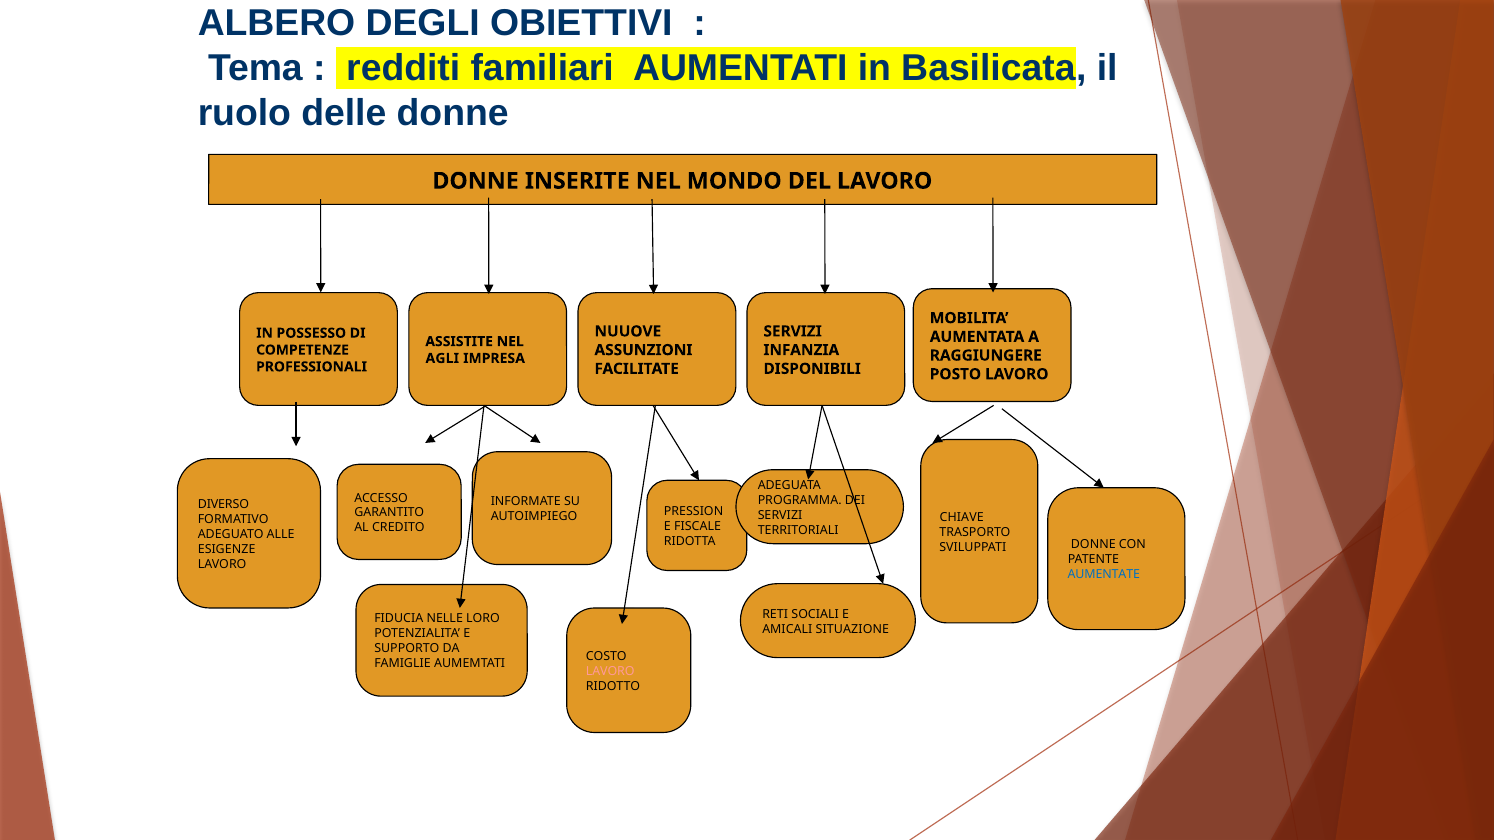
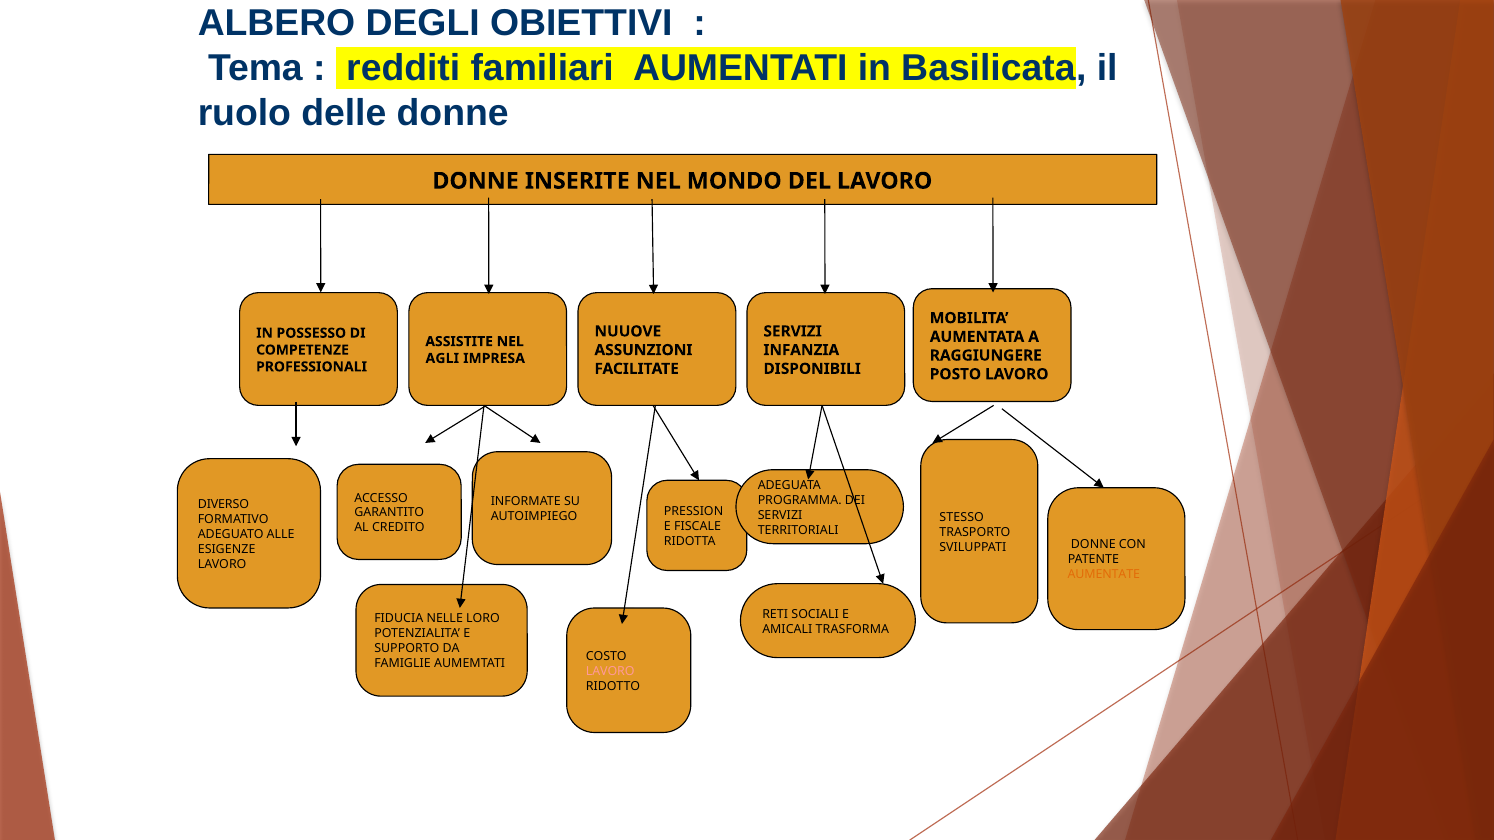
CHIAVE: CHIAVE -> STESSO (962, 517)
AUMENTATE colour: blue -> orange (1104, 575)
SITUAZIONE: SITUAZIONE -> TRASFORMA (852, 629)
